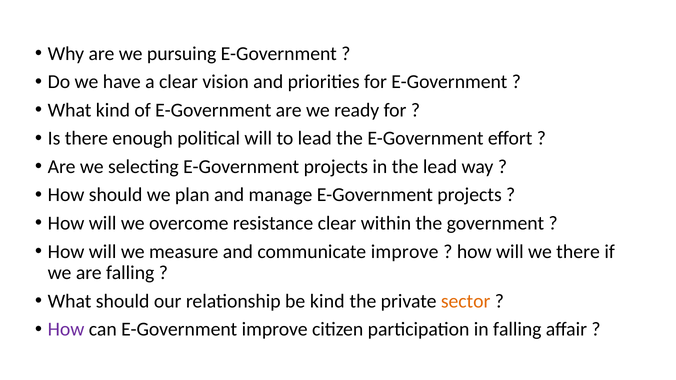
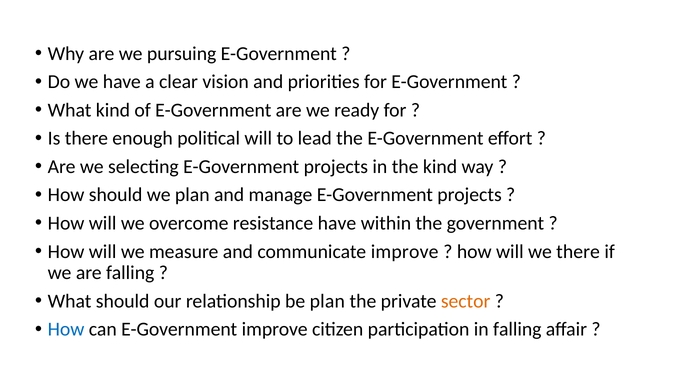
the lead: lead -> kind (440, 167)
resistance clear: clear -> have (337, 223)
be kind: kind -> plan (327, 301)
How colour: purple -> blue (66, 330)
